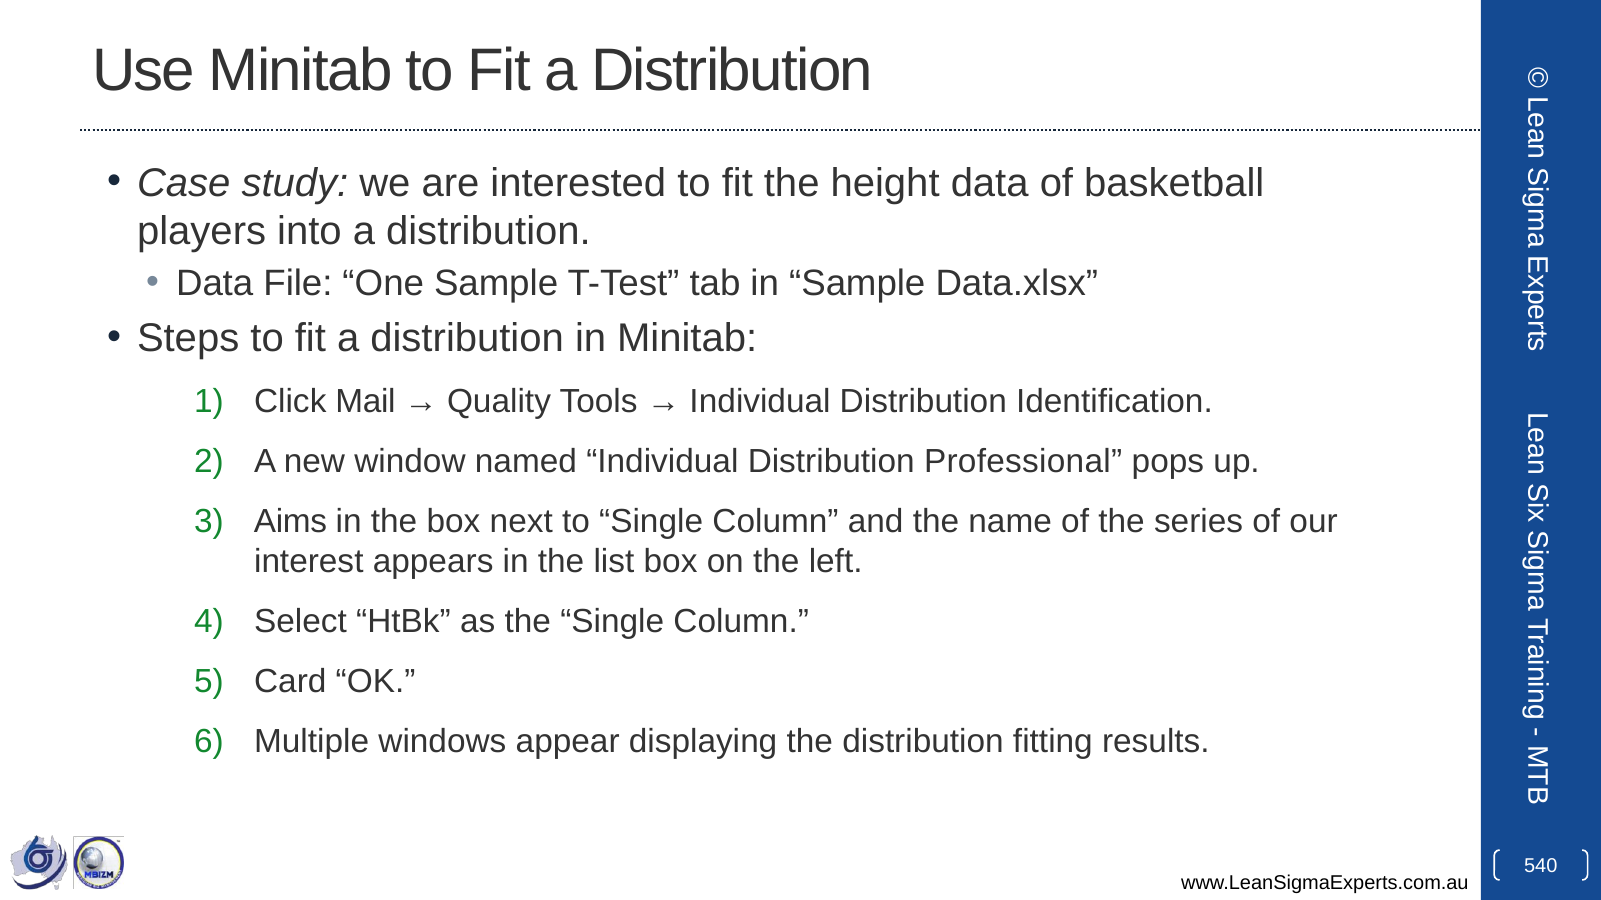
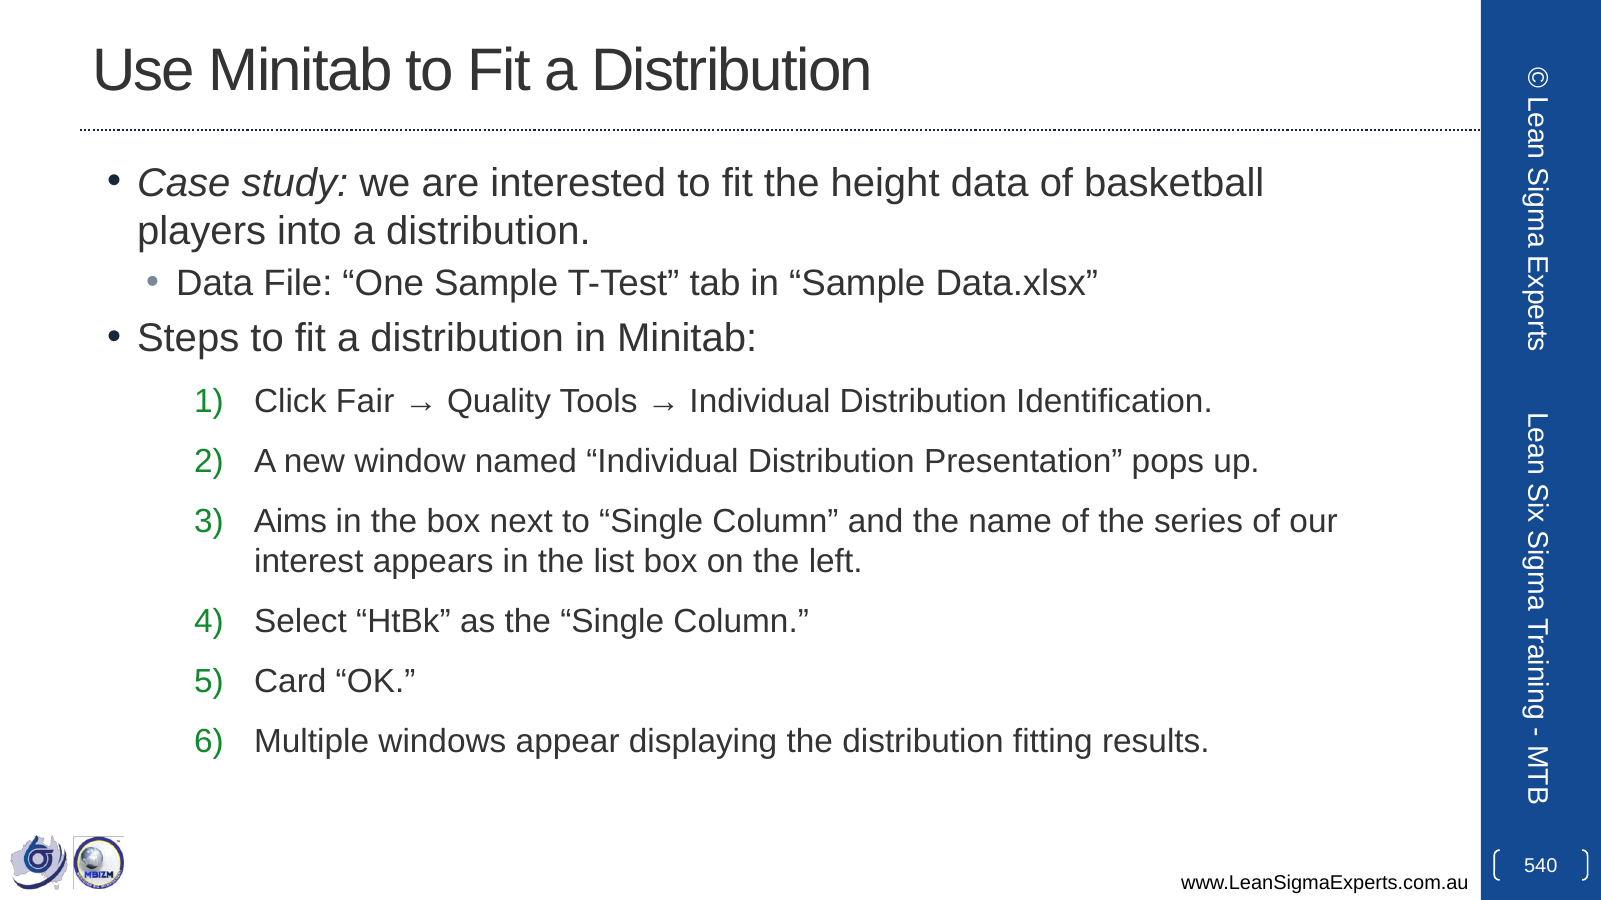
Mail: Mail -> Fair (365, 402)
Professional: Professional -> Presentation (1023, 462)
